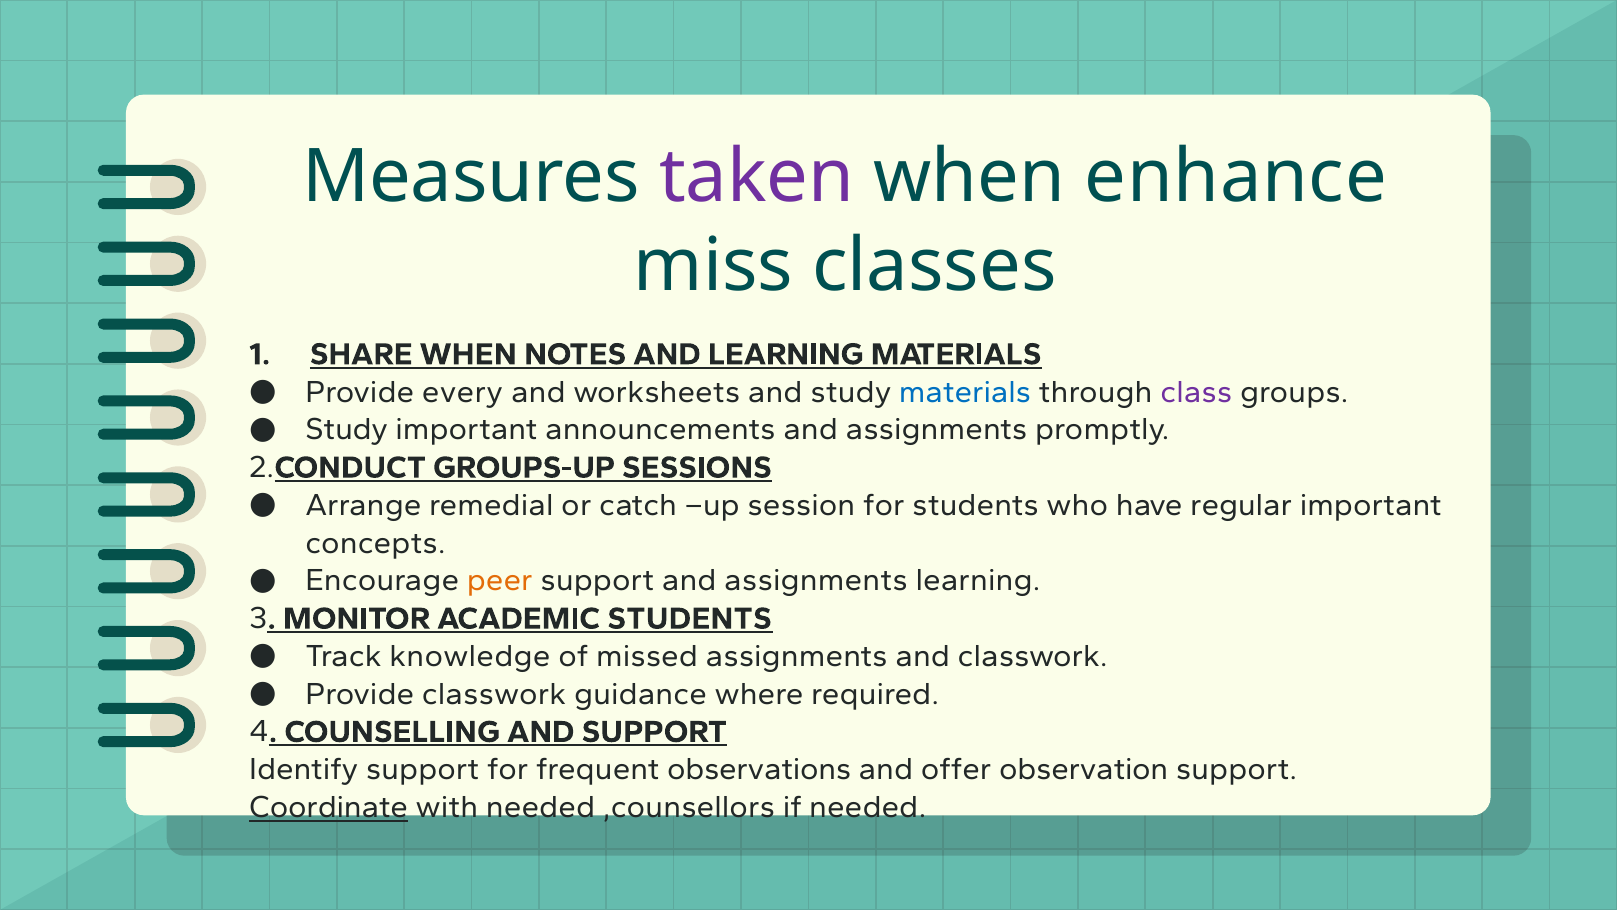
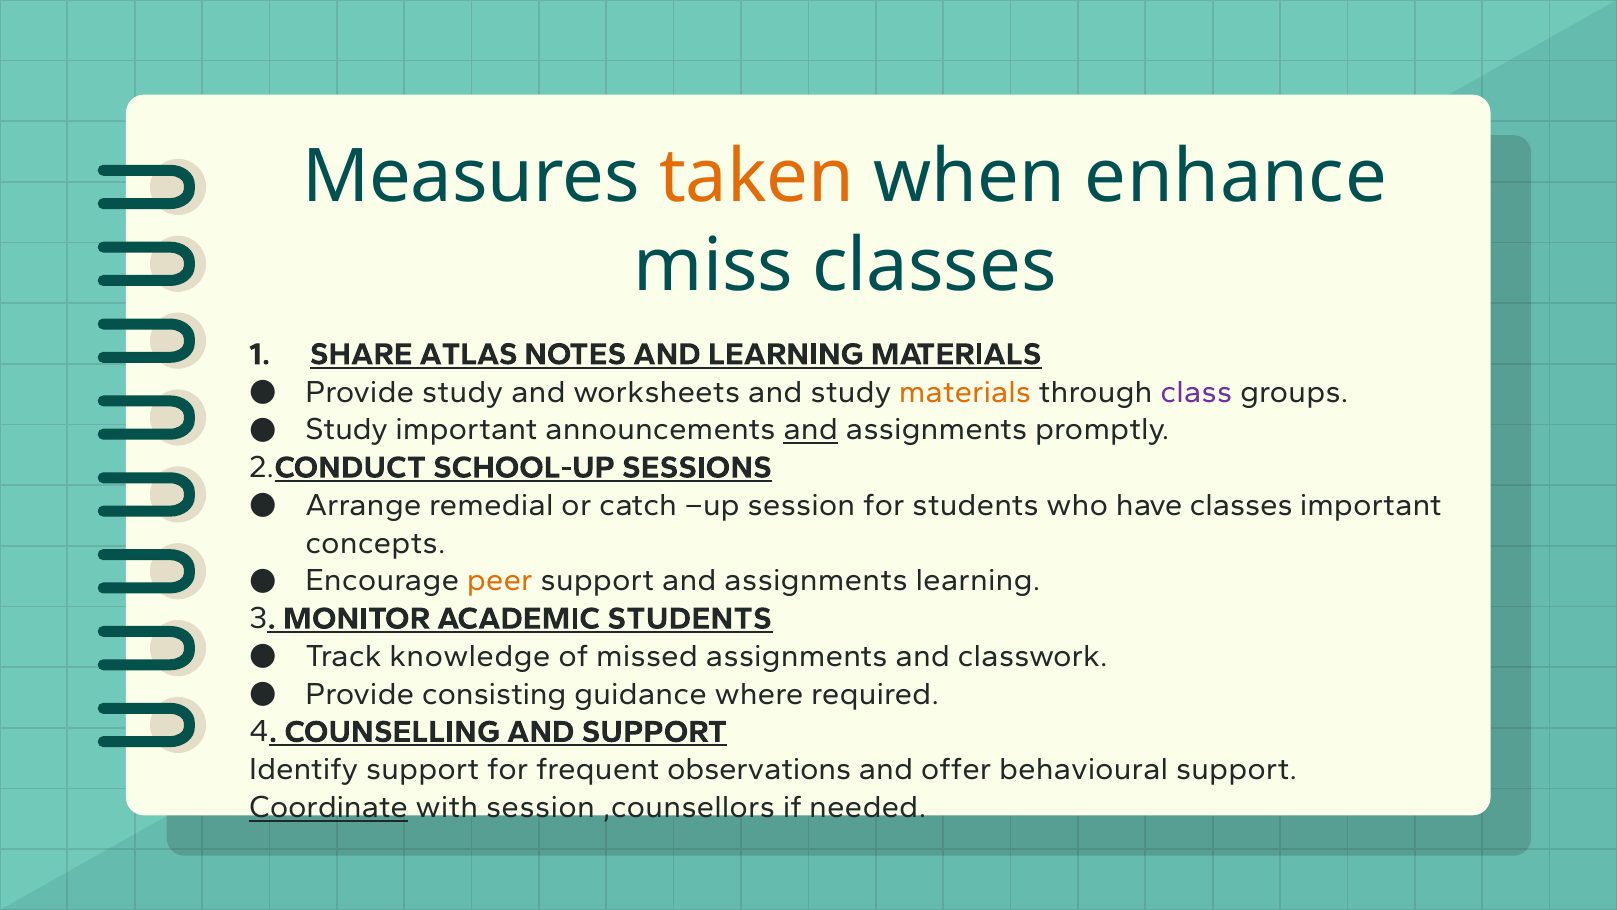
taken colour: purple -> orange (757, 177)
SHARE WHEN: WHEN -> ATLAS (468, 354)
Provide every: every -> study (463, 392)
materials colour: blue -> orange (965, 392)
and underline: none -> present (811, 429)
GROUPS-UP: GROUPS-UP -> SCHOOL-UP (524, 467)
have regular: regular -> classes (1241, 505)
Provide classwork: classwork -> consisting (494, 694)
observation: observation -> behavioural (1084, 769)
with needed: needed -> session (540, 807)
